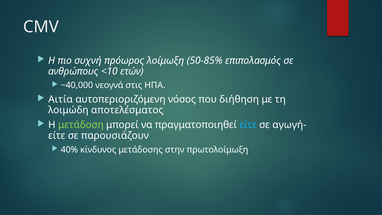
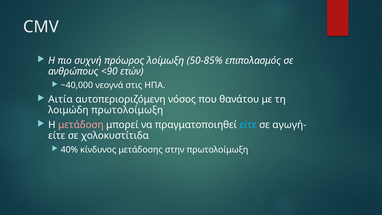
<10: <10 -> <90 (109, 71)
διήθηση: διήθηση -> θανάτου (239, 99)
λοιμώδη αποτελέσματος: αποτελέσματος -> πρωτολοίμωξη (127, 110)
μετάδοση colour: light green -> pink (81, 125)
παρουσιάζουν: παρουσιάζουν -> χολοκυστίτιδα (115, 136)
